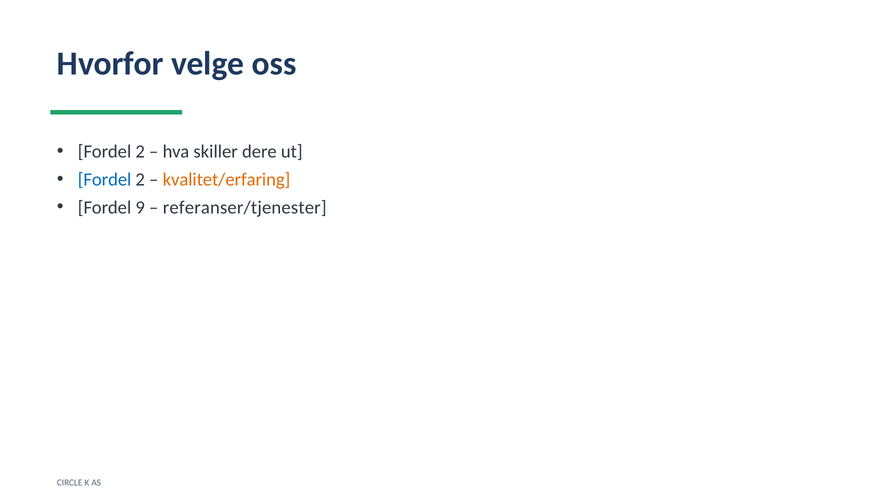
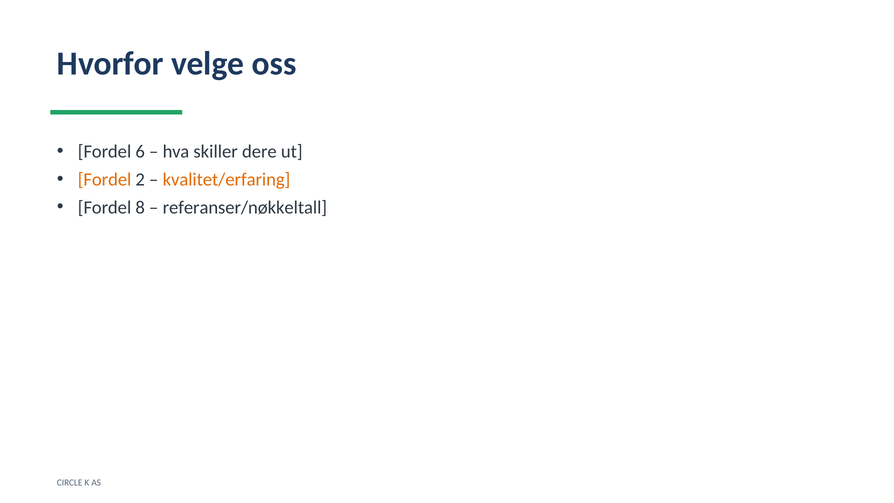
2: 2 -> 6 (140, 151)
Fordel colour: blue -> orange (105, 179)
9: 9 -> 8 (140, 207)
referanser/tjenester: referanser/tjenester -> referanser/nøkkeltall (245, 207)
